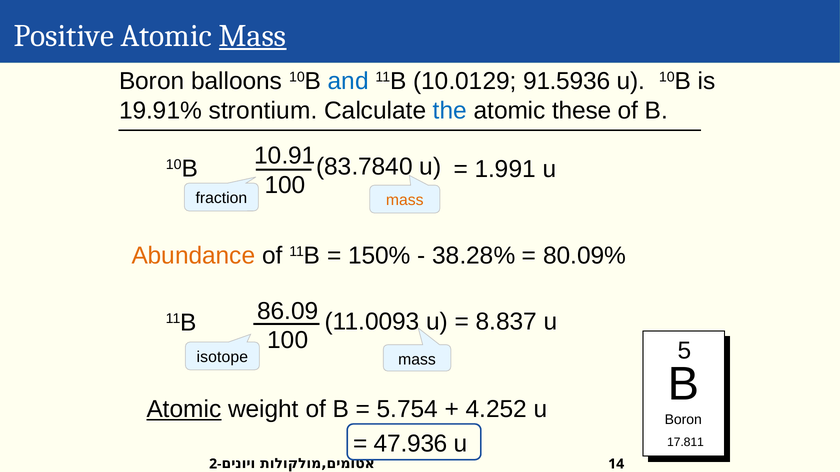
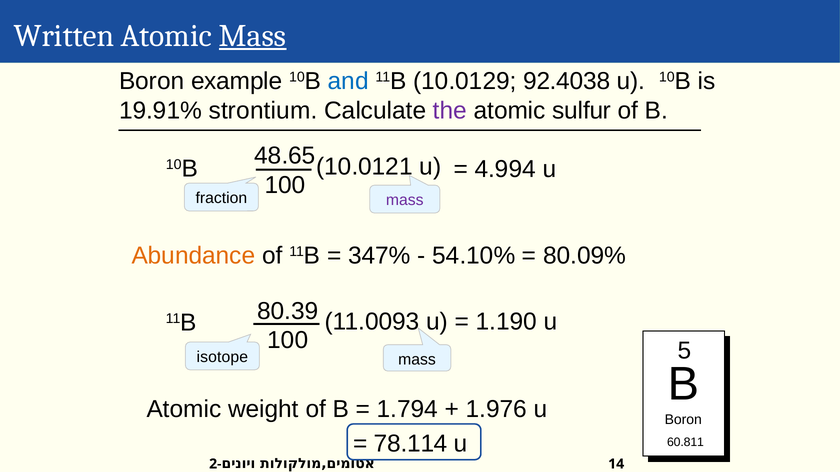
Positive: Positive -> Written (64, 36)
balloons: balloons -> example (237, 81)
91.5936: 91.5936 -> 92.4038 (567, 81)
the colour: blue -> purple (450, 111)
these: these -> sulfur (582, 111)
10.91: 10.91 -> 48.65 (285, 156)
83.7840: 83.7840 -> 10.0121 (364, 167)
1.991: 1.991 -> 4.994 (505, 169)
mass colour: orange -> purple (405, 200)
150%: 150% -> 347% (379, 256)
38.28%: 38.28% -> 54.10% (474, 256)
8.837: 8.837 -> 1.190 (506, 322)
86.09: 86.09 -> 80.39 (288, 311)
Atomic underline: present -> none (184, 410)
5.754: 5.754 -> 1.794 (407, 410)
4.252: 4.252 -> 1.976 (496, 410)
47.936: 47.936 -> 78.114 (411, 444)
17.811: 17.811 -> 60.811 (685, 443)
